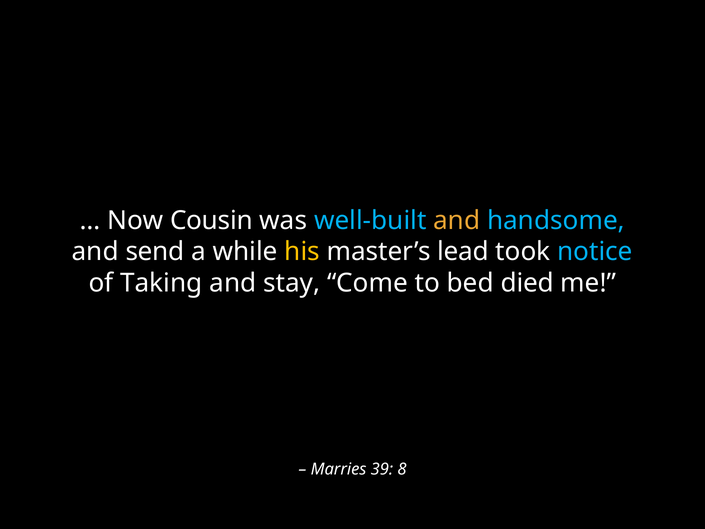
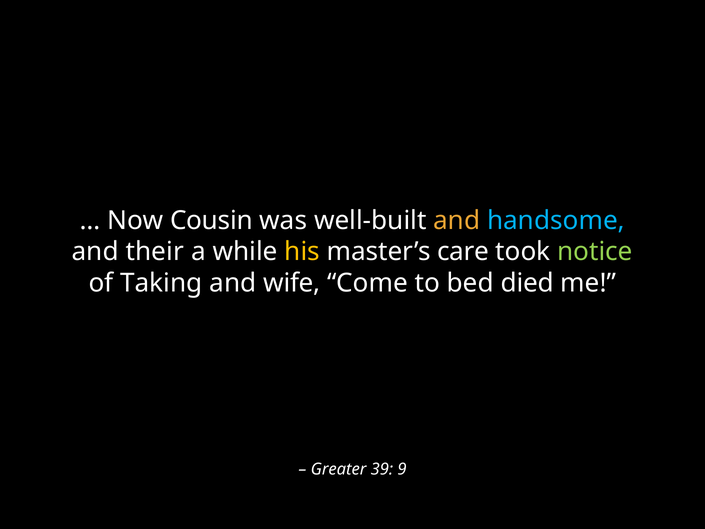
well-built colour: light blue -> white (370, 220)
send: send -> their (155, 252)
lead: lead -> care (463, 252)
notice colour: light blue -> light green (595, 252)
stay: stay -> wife (292, 283)
Marries: Marries -> Greater (339, 469)
8: 8 -> 9 (402, 469)
